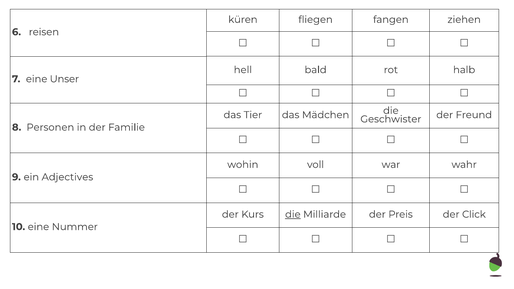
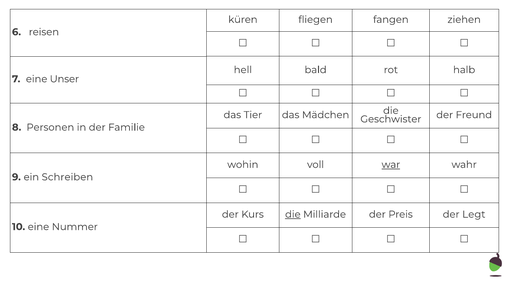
war underline: none -> present (391, 165)
Adjectives: Adjectives -> Schreiben (67, 177)
Click: Click -> Legt (474, 214)
